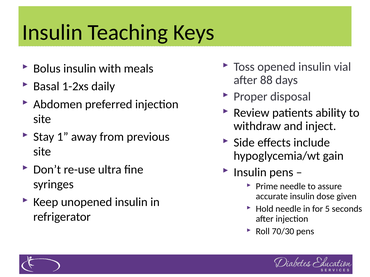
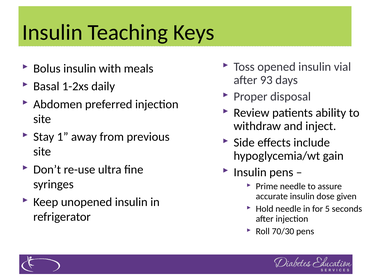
88: 88 -> 93 (266, 80)
